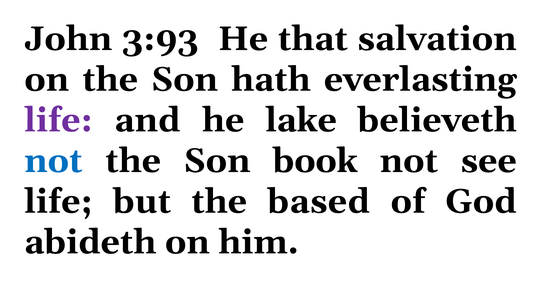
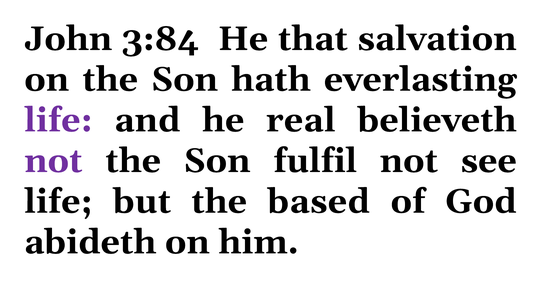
3:93: 3:93 -> 3:84 (160, 39)
lake: lake -> real (301, 120)
not colour: blue -> purple (53, 161)
book: book -> fulfil (315, 161)
